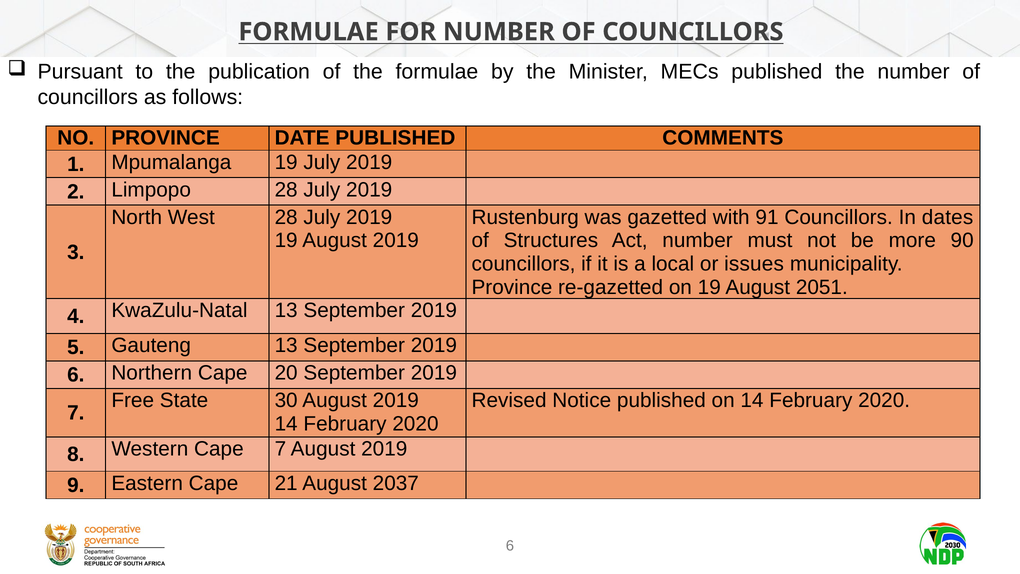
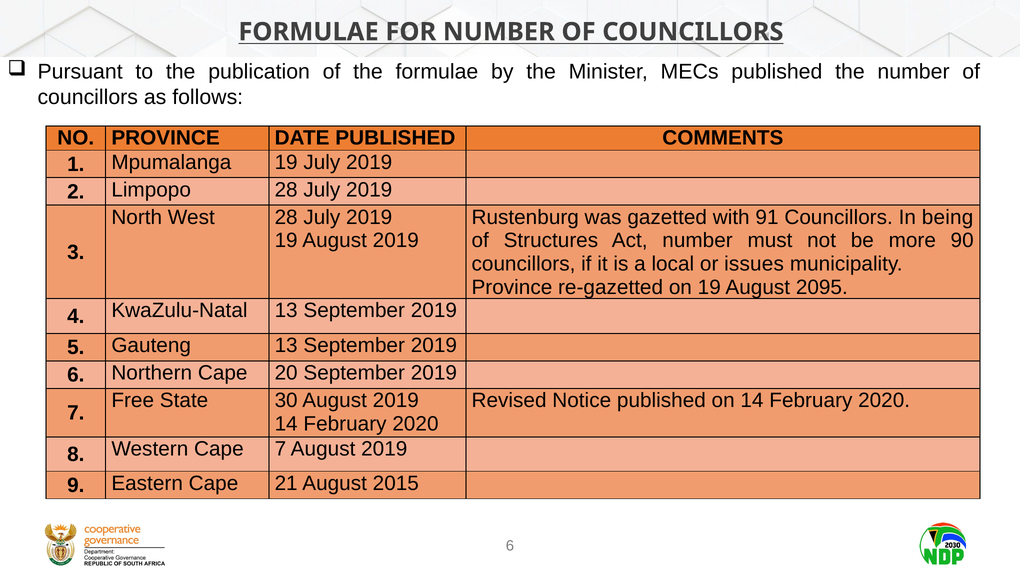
dates: dates -> being (948, 217)
2051: 2051 -> 2095 (822, 287)
2037: 2037 -> 2015 (396, 483)
